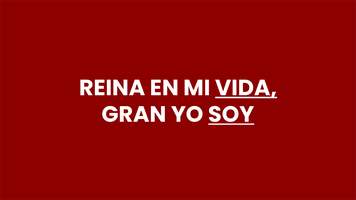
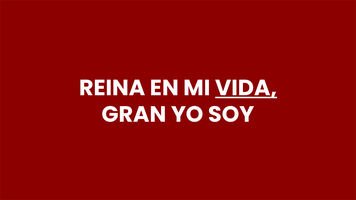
SOY underline: present -> none (231, 115)
